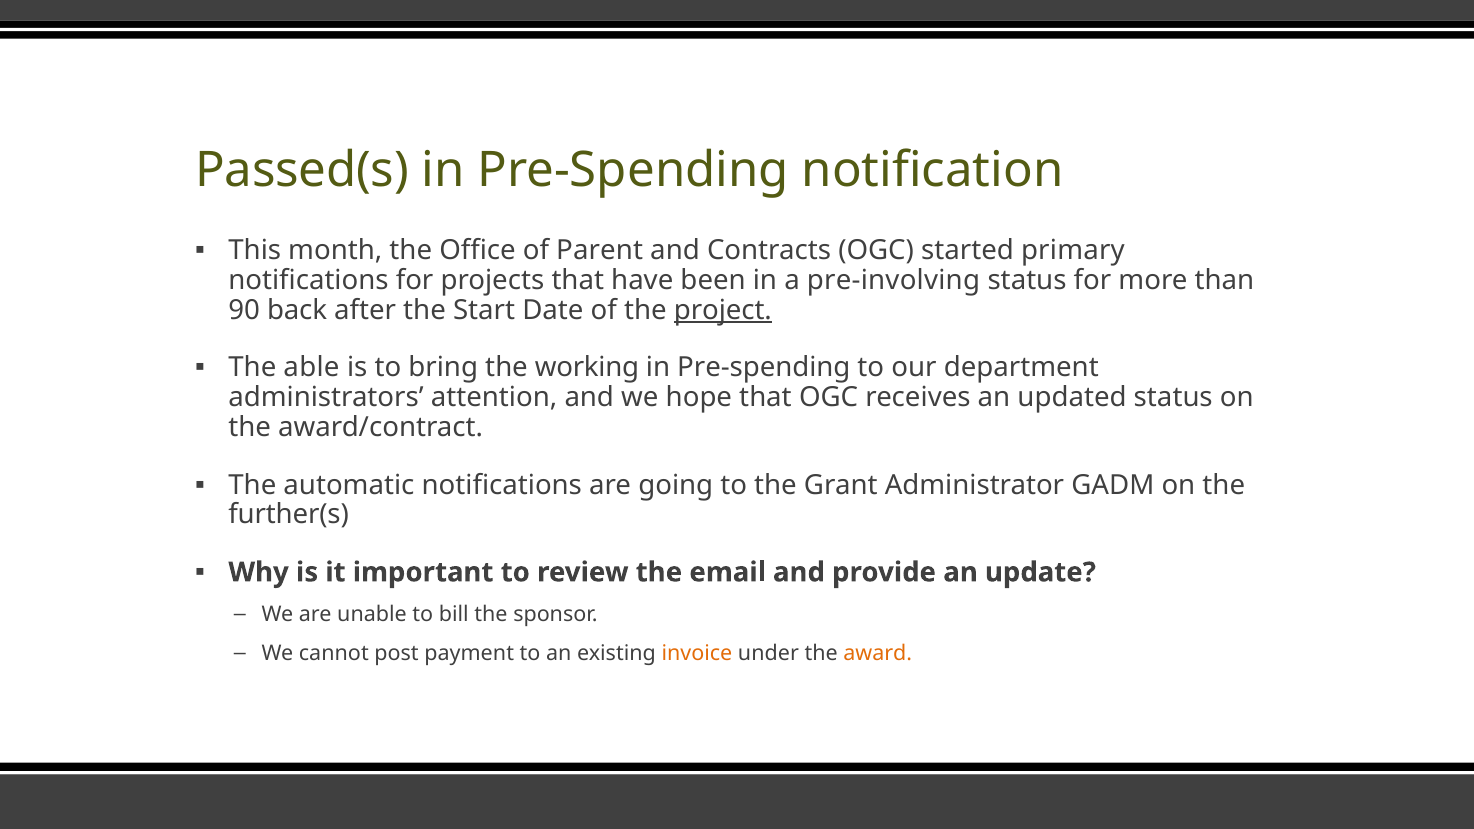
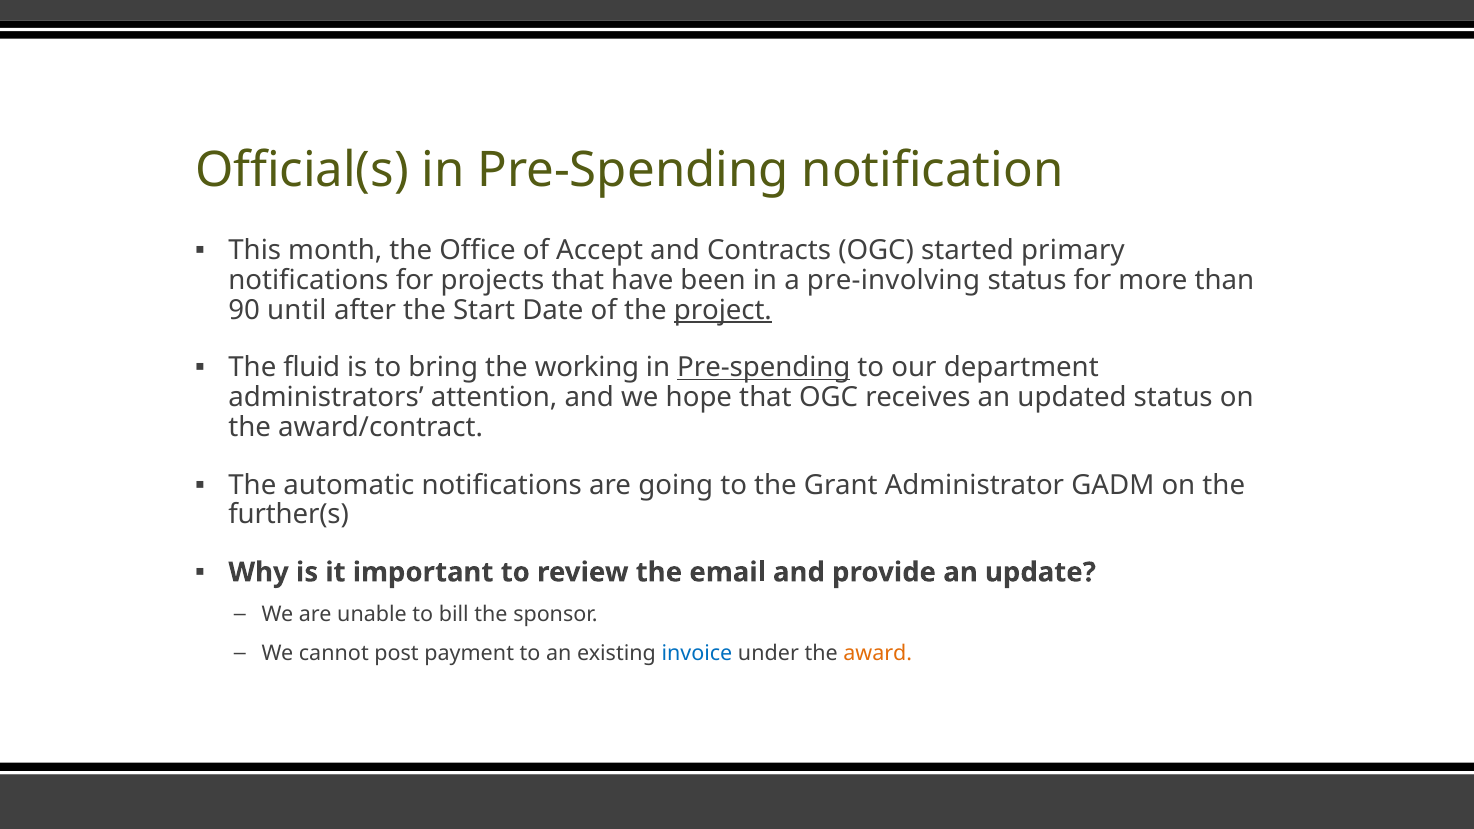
Passed(s: Passed(s -> Official(s (302, 170)
Parent: Parent -> Accept (600, 251)
back: back -> until (297, 310)
able: able -> fluid (312, 368)
Pre-spending underline: none -> present (764, 368)
invoice colour: orange -> blue (697, 653)
